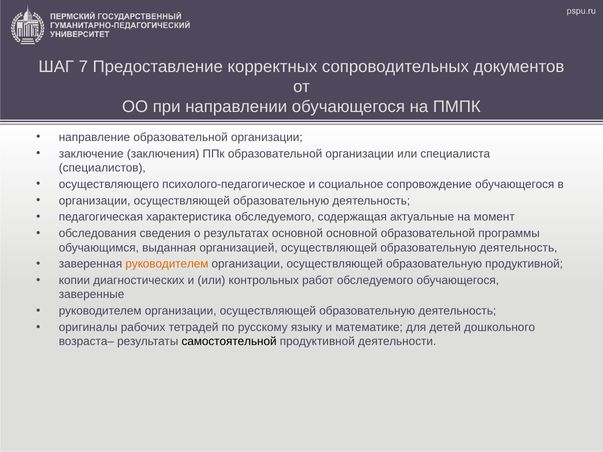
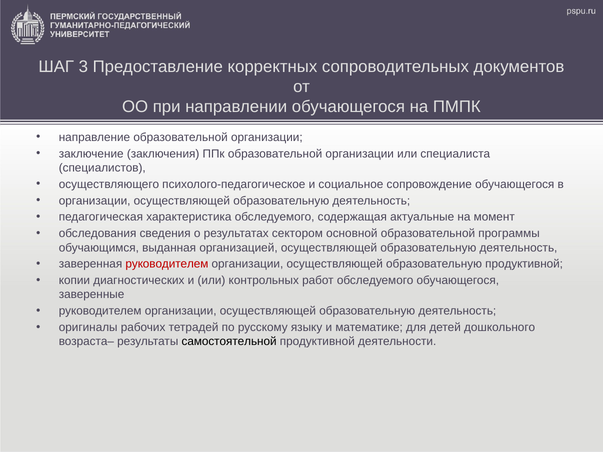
7: 7 -> 3 (83, 67)
результатах основной: основной -> сектором (297, 234)
руководителем colour: orange -> red (167, 264)
